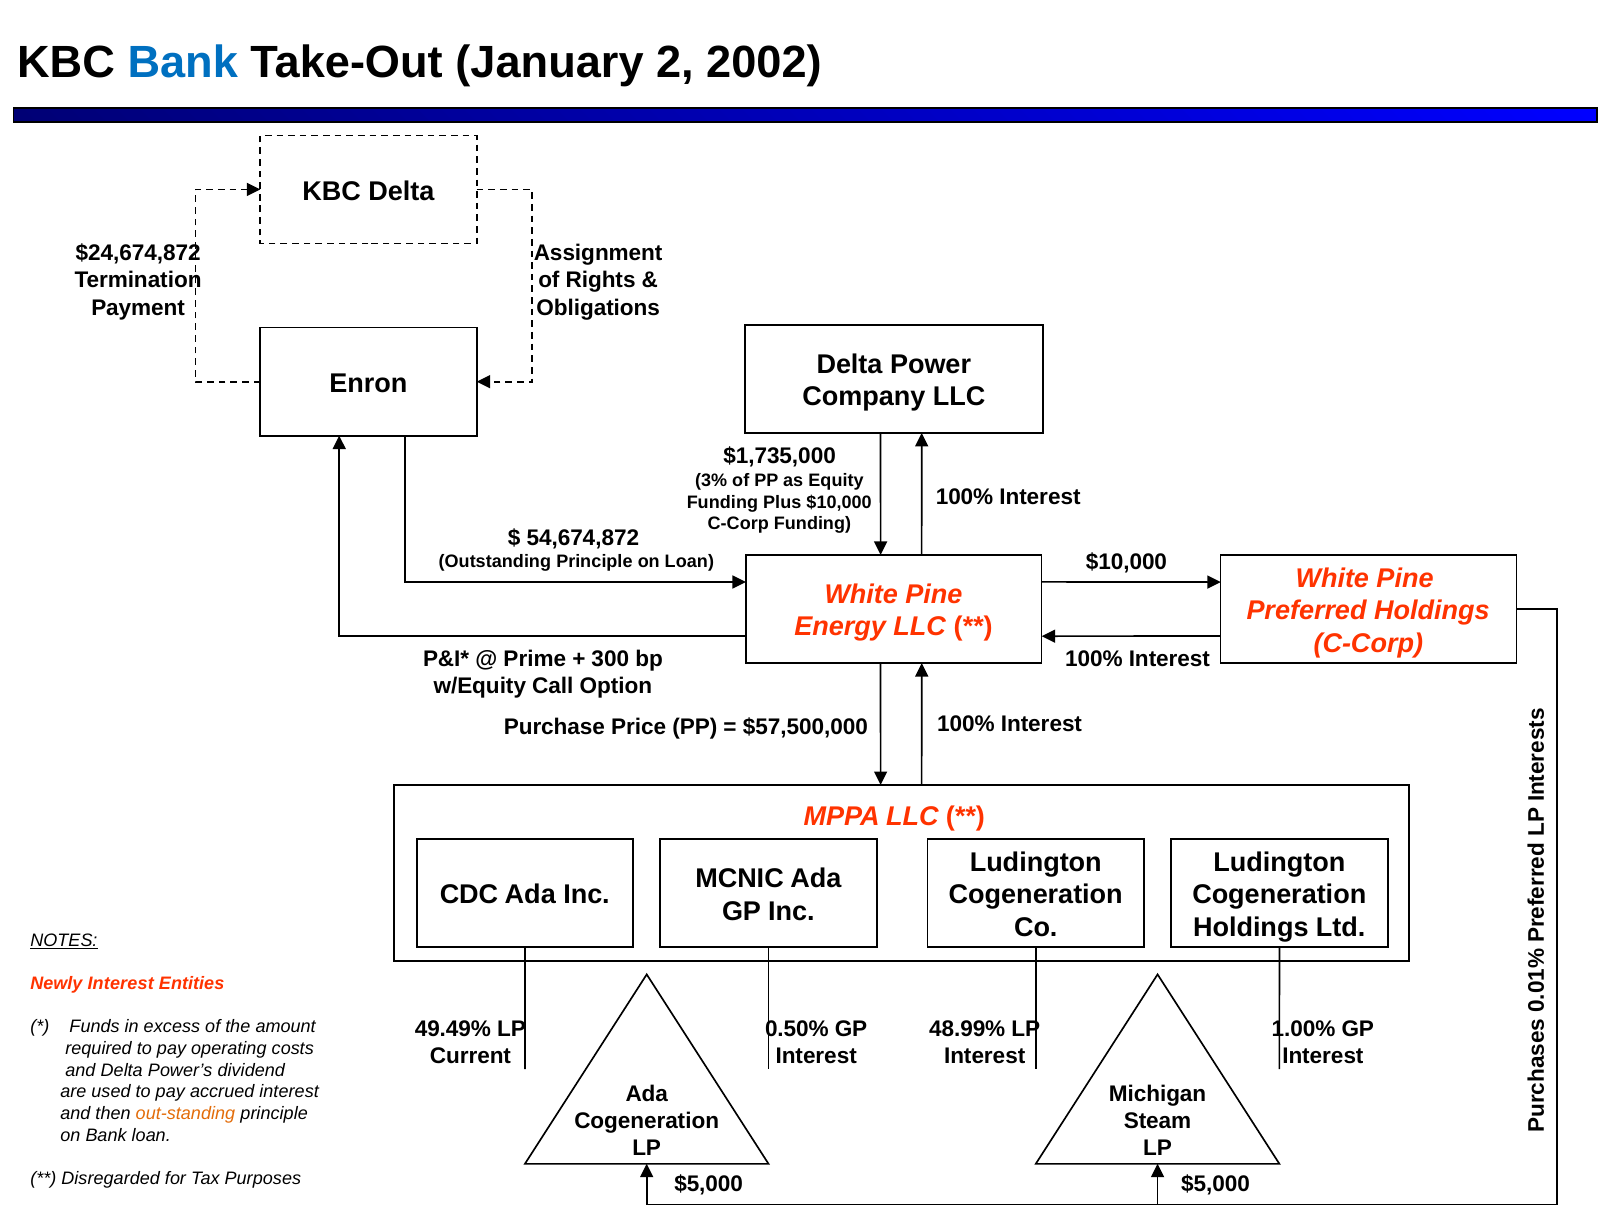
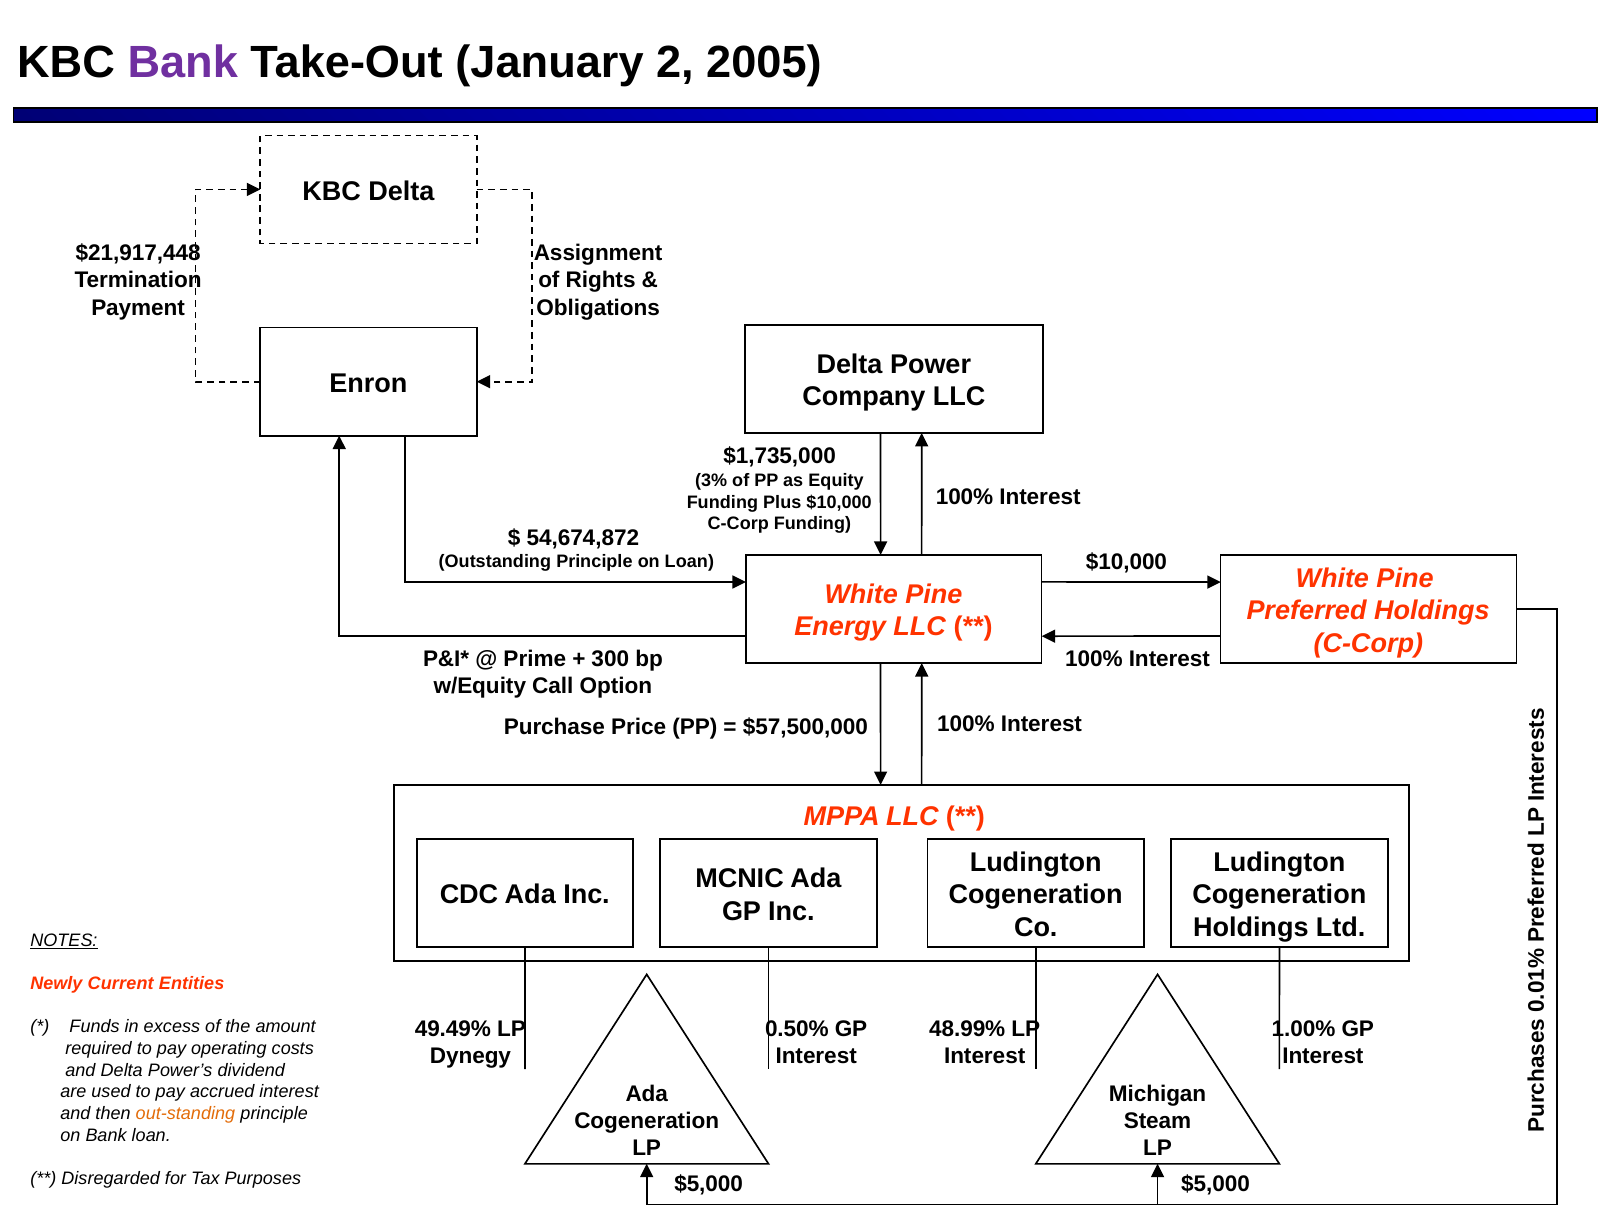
Bank colour: blue -> purple (183, 63)
2002: 2002 -> 2005 (764, 63)
$24,674,872: $24,674,872 -> $21,917,448 (138, 253)
Newly Interest: Interest -> Current (121, 984)
Current: Current -> Dynegy (470, 1056)
